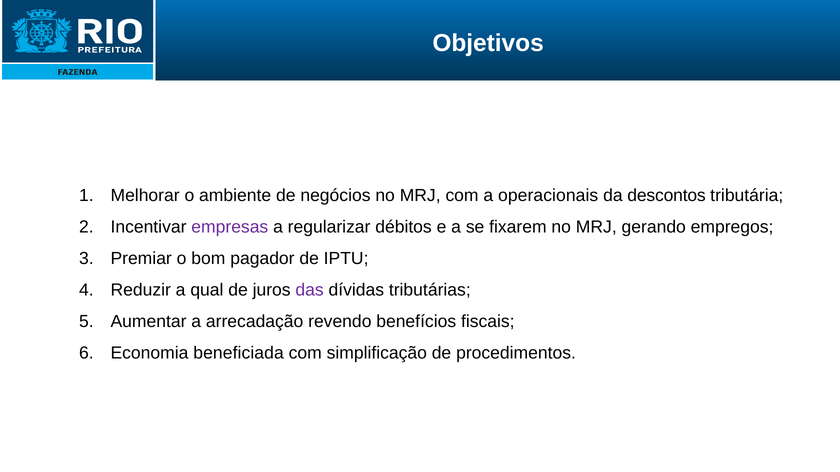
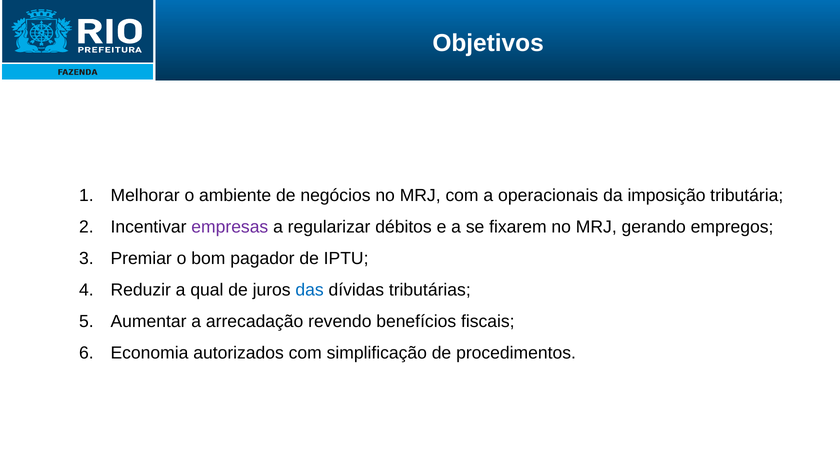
descontos: descontos -> imposição (667, 196)
das colour: purple -> blue (310, 290)
beneficiada: beneficiada -> autorizados (239, 353)
